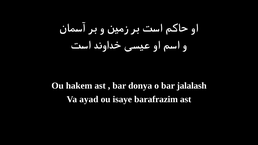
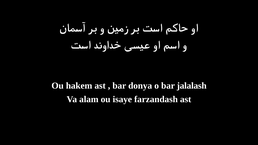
ayad: ayad -> alam (89, 99)
barafrazim: barafrazim -> farzandash (156, 99)
